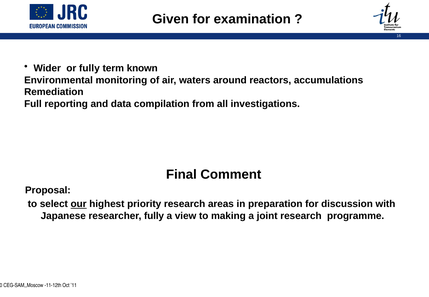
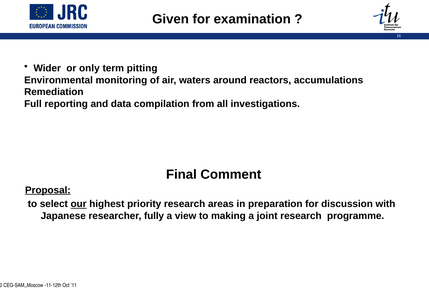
or fully: fully -> only (89, 68)
known: known -> pitting (142, 68)
Proposal underline: none -> present (48, 190)
